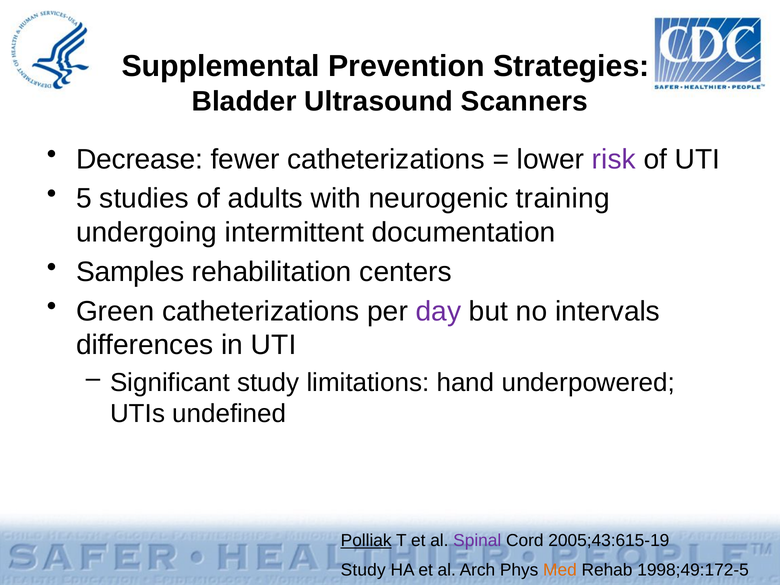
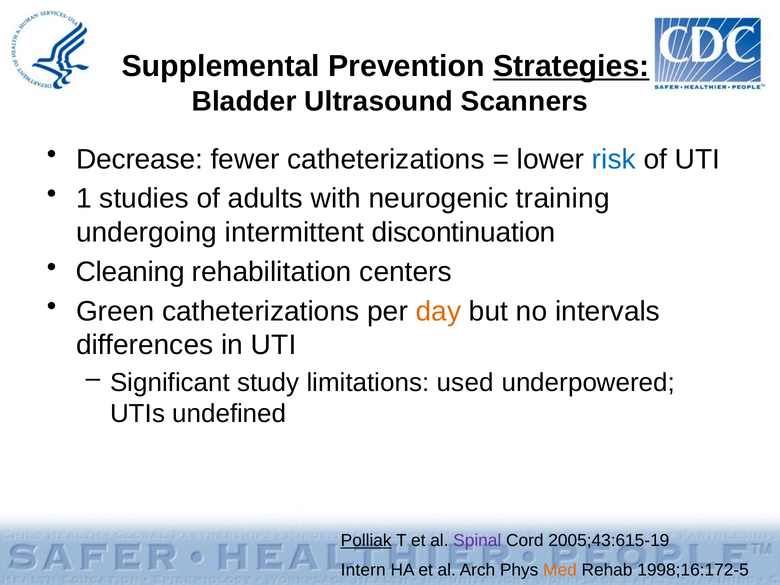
Strategies underline: none -> present (571, 66)
risk colour: purple -> blue (614, 159)
5: 5 -> 1 (84, 199)
documentation: documentation -> discontinuation (464, 232)
Samples: Samples -> Cleaning (130, 272)
day colour: purple -> orange (438, 311)
hand: hand -> used (465, 383)
Study: Study -> Intern (363, 570)
1998;49:172-5: 1998;49:172-5 -> 1998;16:172-5 (693, 570)
